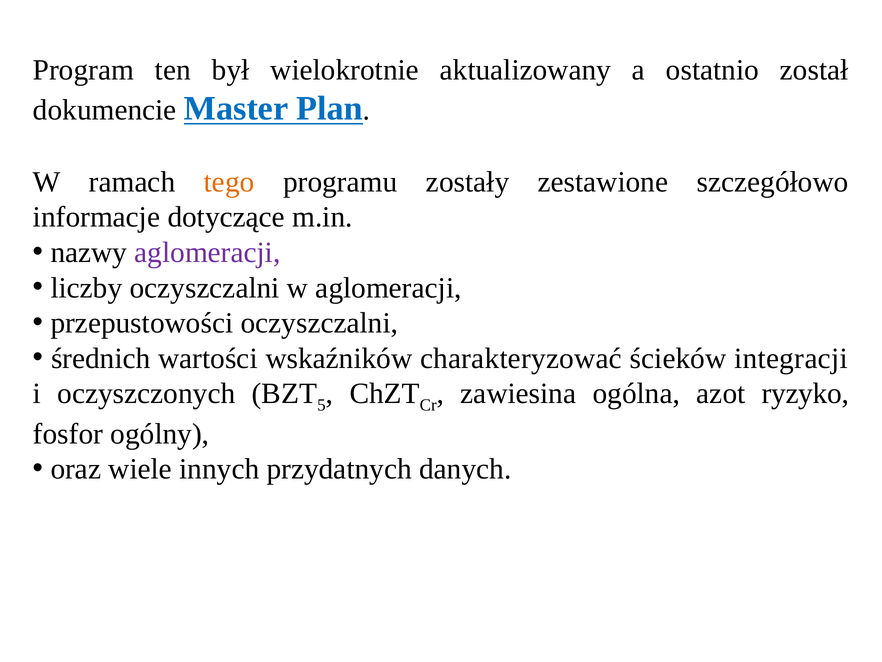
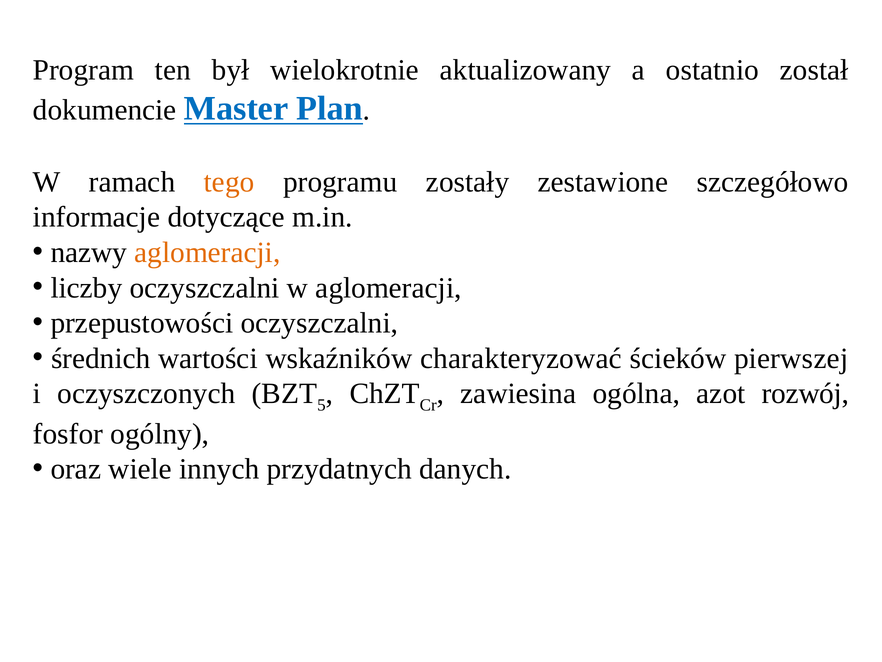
aglomeracji colour: purple -> orange (207, 252)
integracji: integracji -> pierwszej (791, 358)
ryzyko: ryzyko -> rozwój (805, 393)
